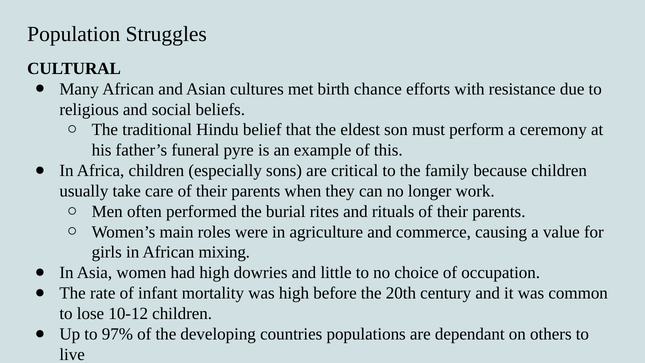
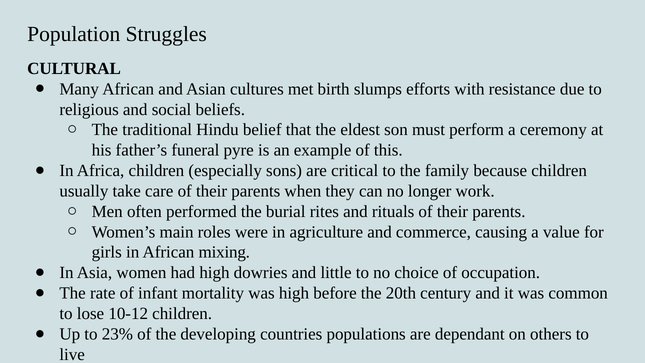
chance: chance -> slumps (378, 89)
97%: 97% -> 23% (117, 334)
